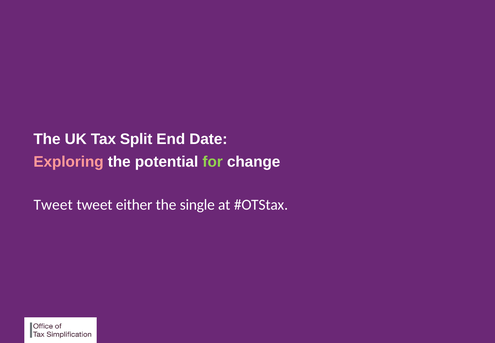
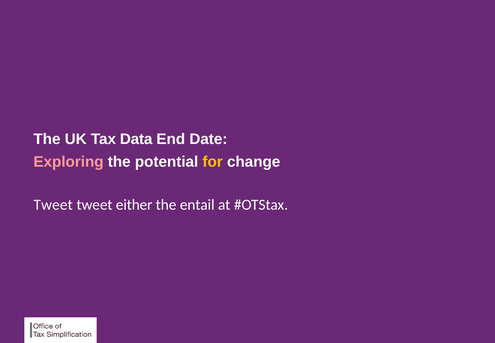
Split: Split -> Data (136, 139)
for colour: light green -> yellow (213, 162)
single: single -> entail (197, 204)
